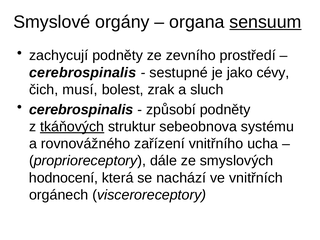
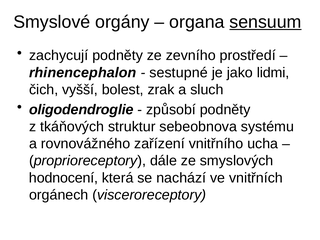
cerebrospinalis: cerebrospinalis -> rhinencephalon (83, 73)
cévy: cévy -> lidmi (273, 73)
musí: musí -> vyšší (80, 90)
cerebrospinalis: cerebrospinalis -> oligodendroglie (81, 110)
tkáňových underline: present -> none (72, 127)
